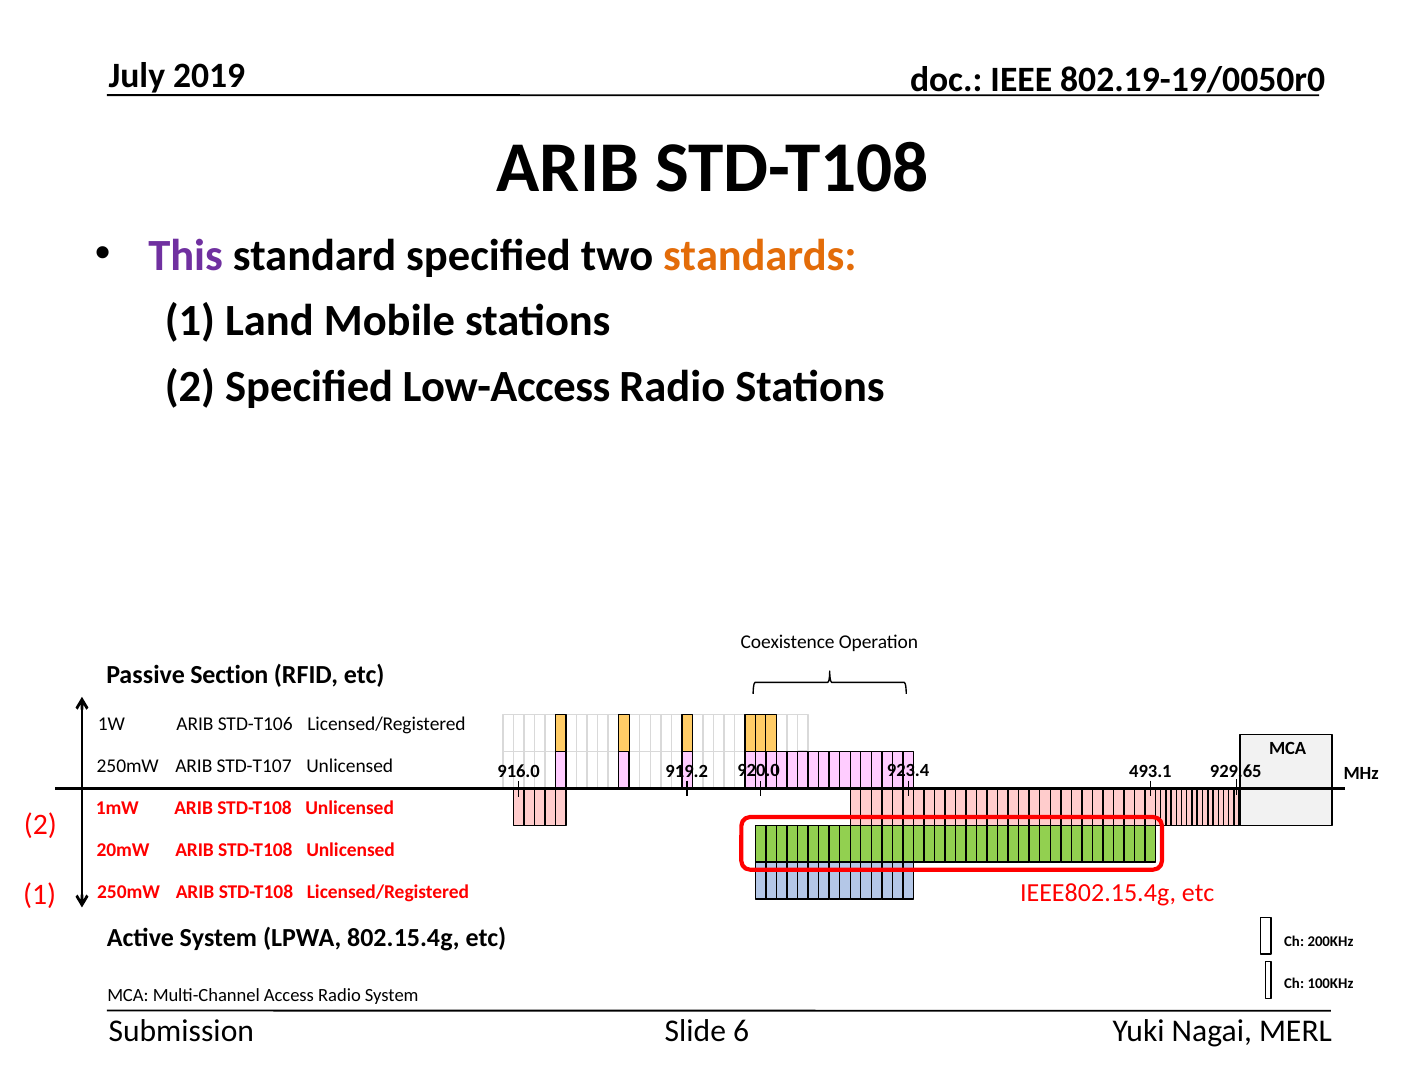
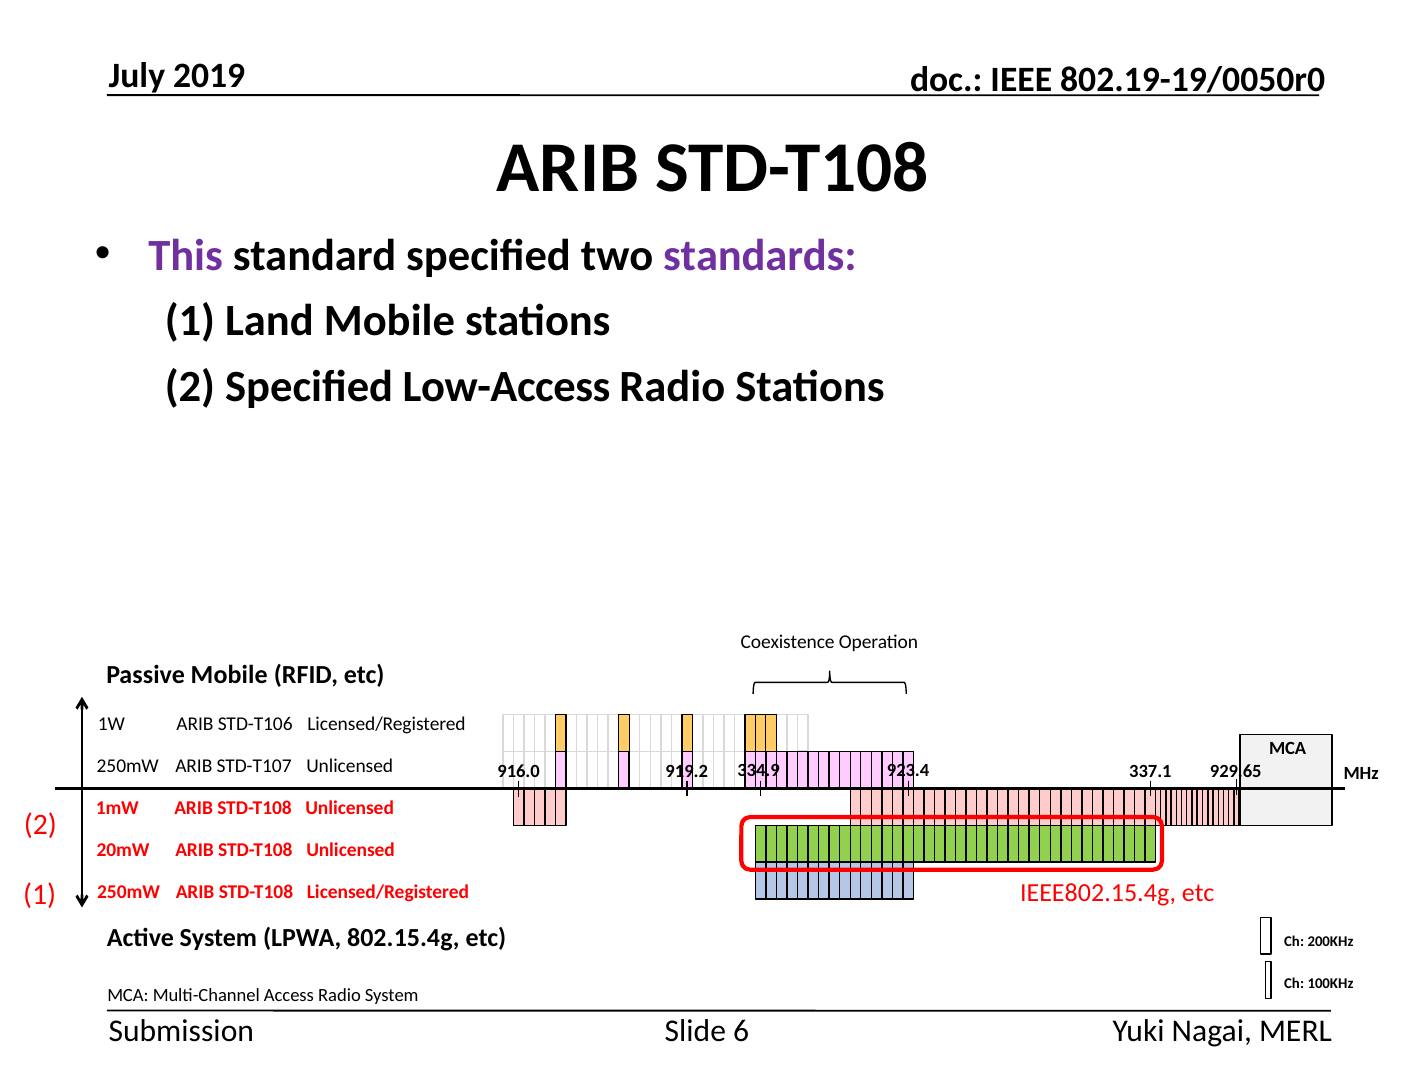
standards colour: orange -> purple (760, 256)
Passive Section: Section -> Mobile (229, 675)
920.0: 920.0 -> 334.9 (759, 770)
493.1: 493.1 -> 337.1 (1150, 771)
